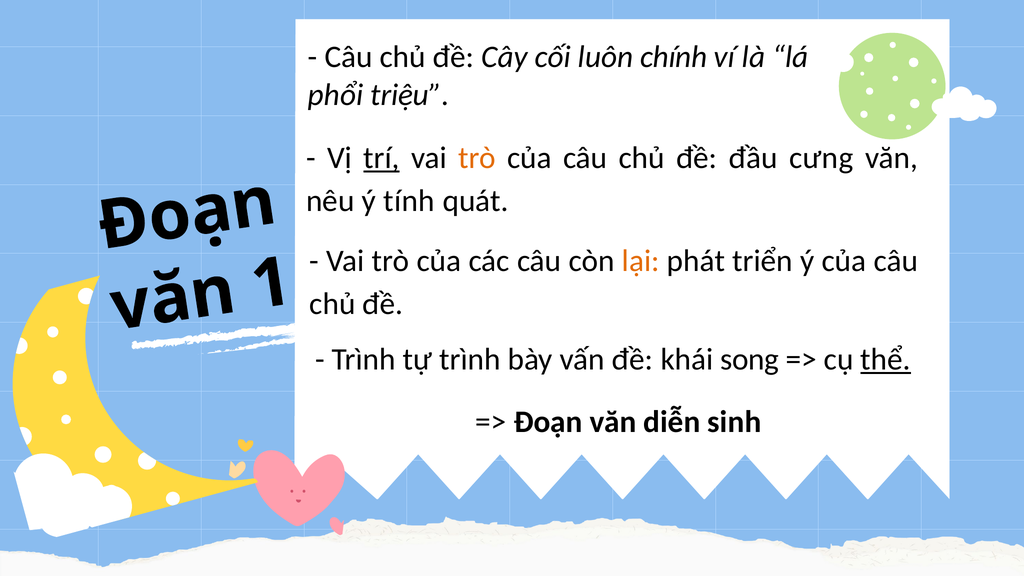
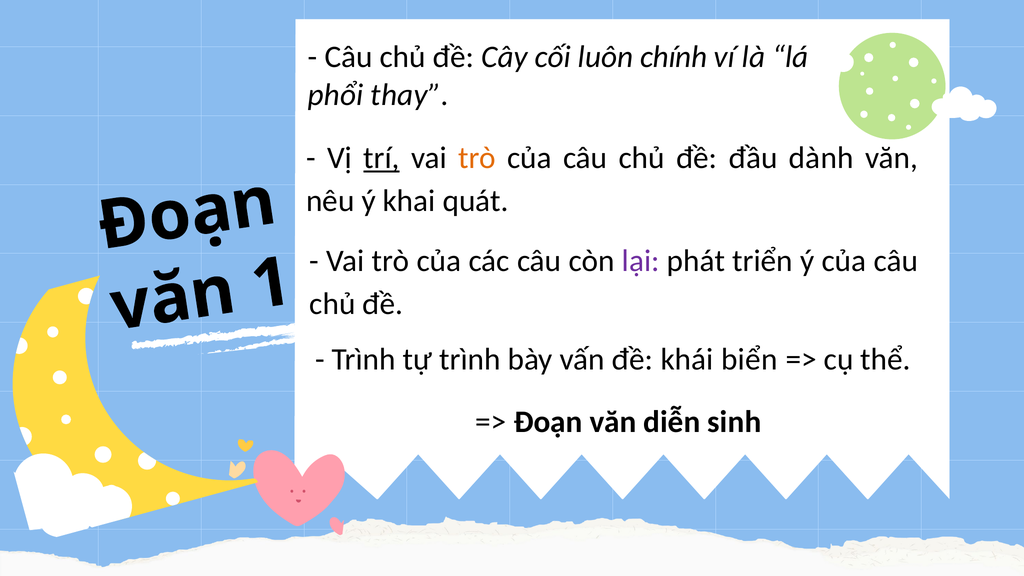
triệu: triệu -> thay (410, 95)
cưng: cưng -> dành (821, 158)
tính: tính -> khai (409, 201)
lại colour: orange -> purple (641, 261)
song: song -> biển (749, 359)
thể underline: present -> none (886, 359)
